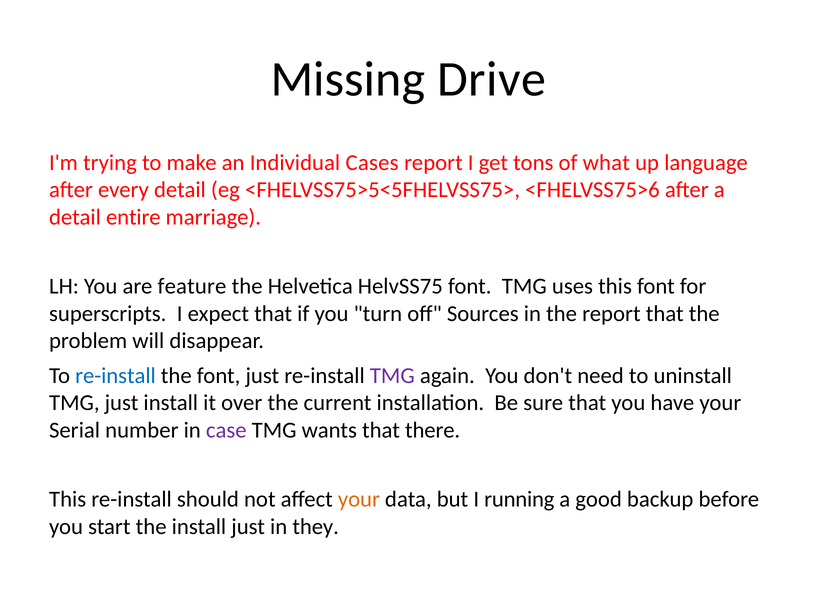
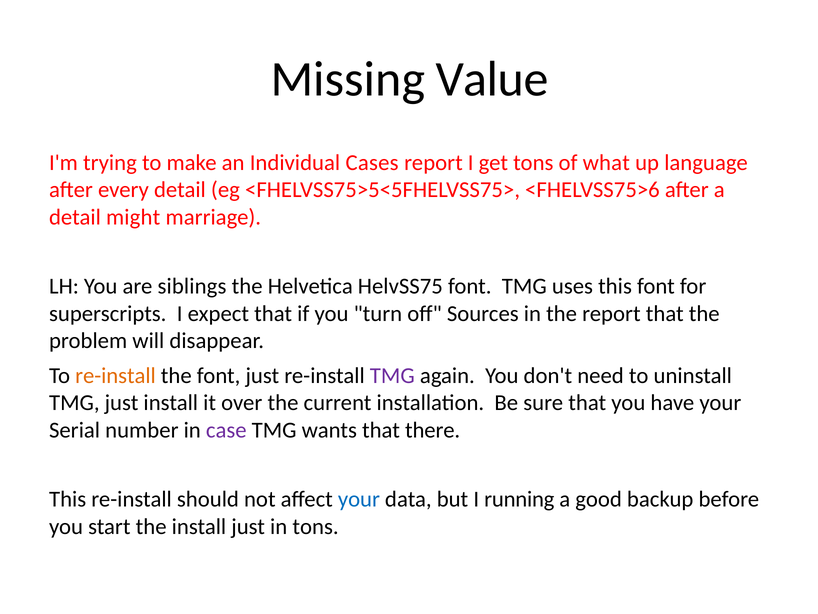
Drive: Drive -> Value (492, 79)
entire: entire -> might (133, 217)
feature: feature -> siblings (192, 286)
re-install colour: blue -> orange (116, 375)
your colour: orange -> blue (359, 499)
in they: they -> tons (316, 526)
